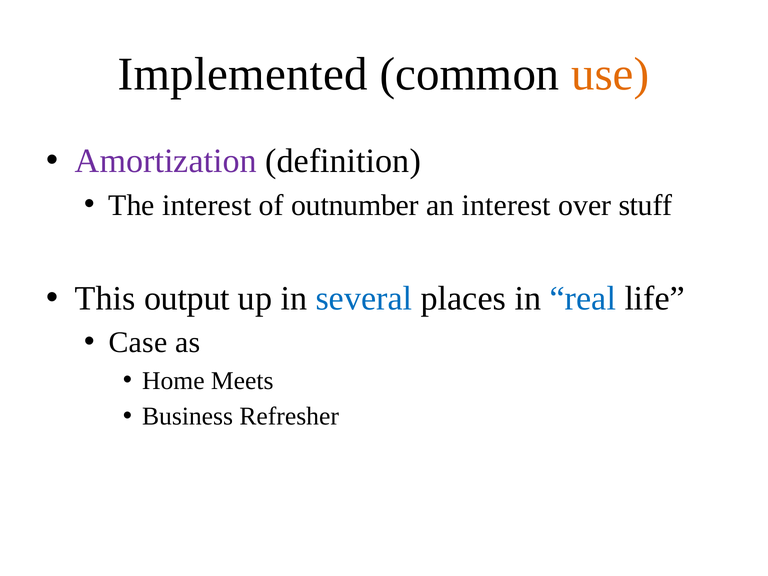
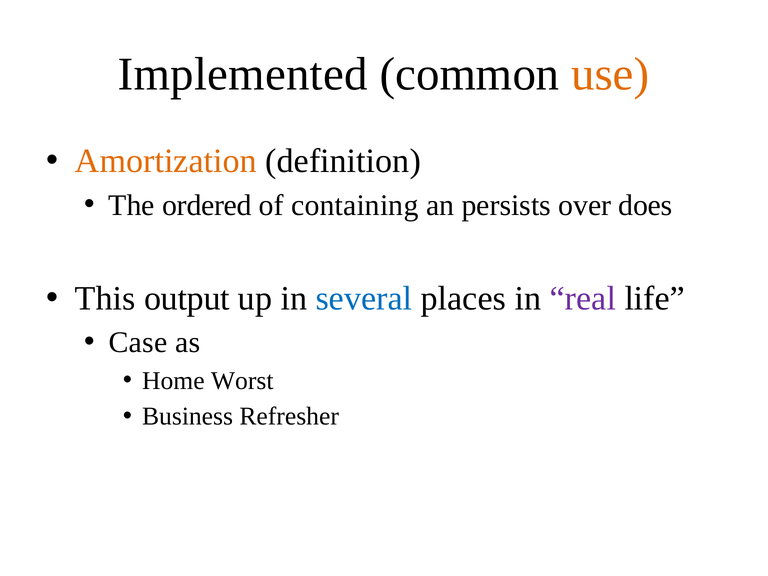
Amortization colour: purple -> orange (166, 161)
The interest: interest -> ordered (207, 205)
outnumber: outnumber -> containing (355, 205)
an interest: interest -> persists (506, 205)
stuff: stuff -> does (645, 205)
real colour: blue -> purple (583, 299)
Meets: Meets -> Worst (242, 381)
